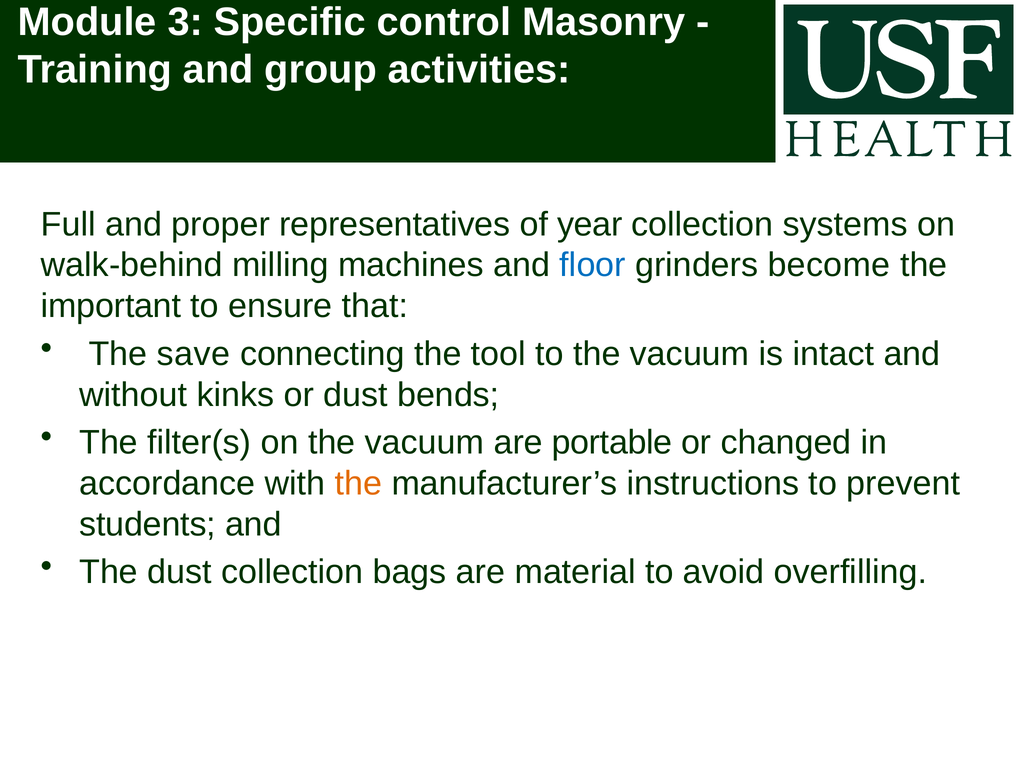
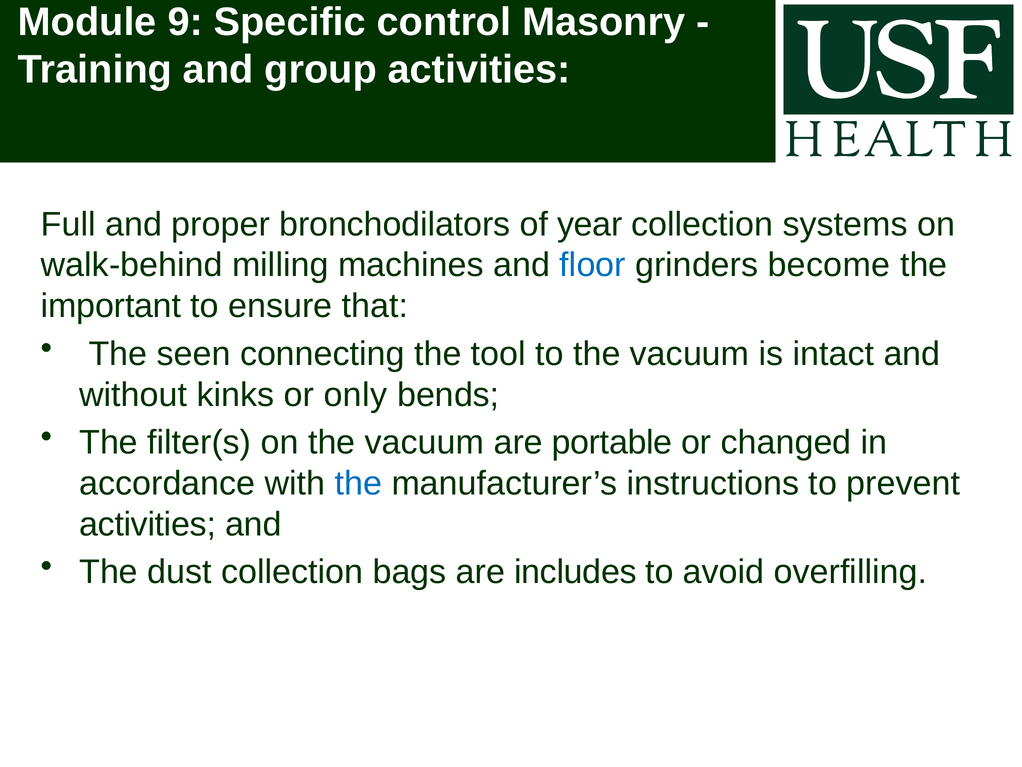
3: 3 -> 9 (185, 22)
representatives: representatives -> bronchodilators (395, 224)
save: save -> seen (194, 354)
or dust: dust -> only (355, 394)
the colour: orange -> blue (358, 483)
students: students -> activities (148, 524)
material: material -> includes (575, 572)
